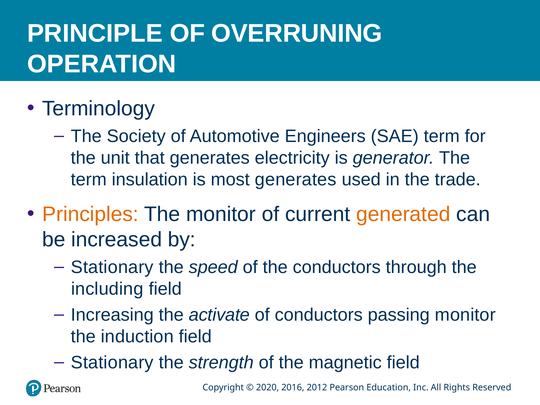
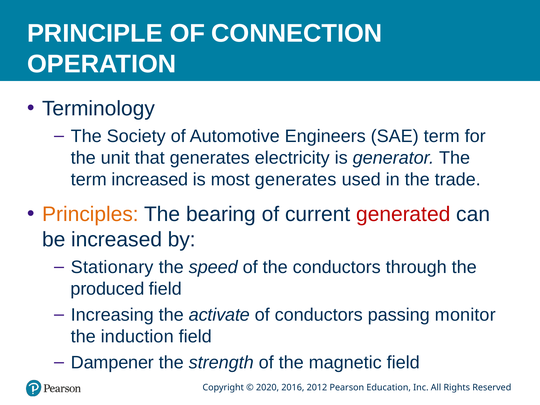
OVERRUNING: OVERRUNING -> CONNECTION (297, 33)
term insulation: insulation -> increased (150, 179)
The monitor: monitor -> bearing (221, 214)
generated colour: orange -> red (403, 214)
including: including -> produced (107, 289)
Stationary: Stationary -> Dampener (112, 363)
